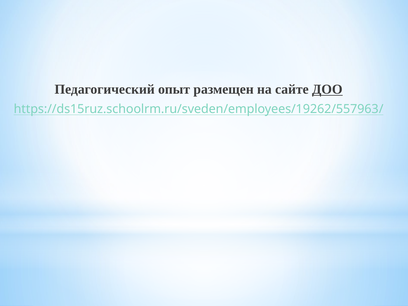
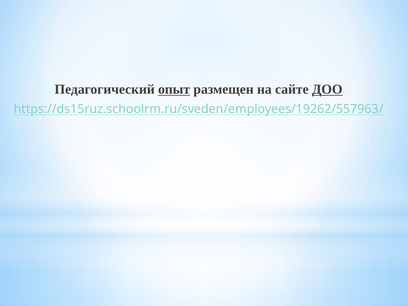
опыт underline: none -> present (174, 89)
